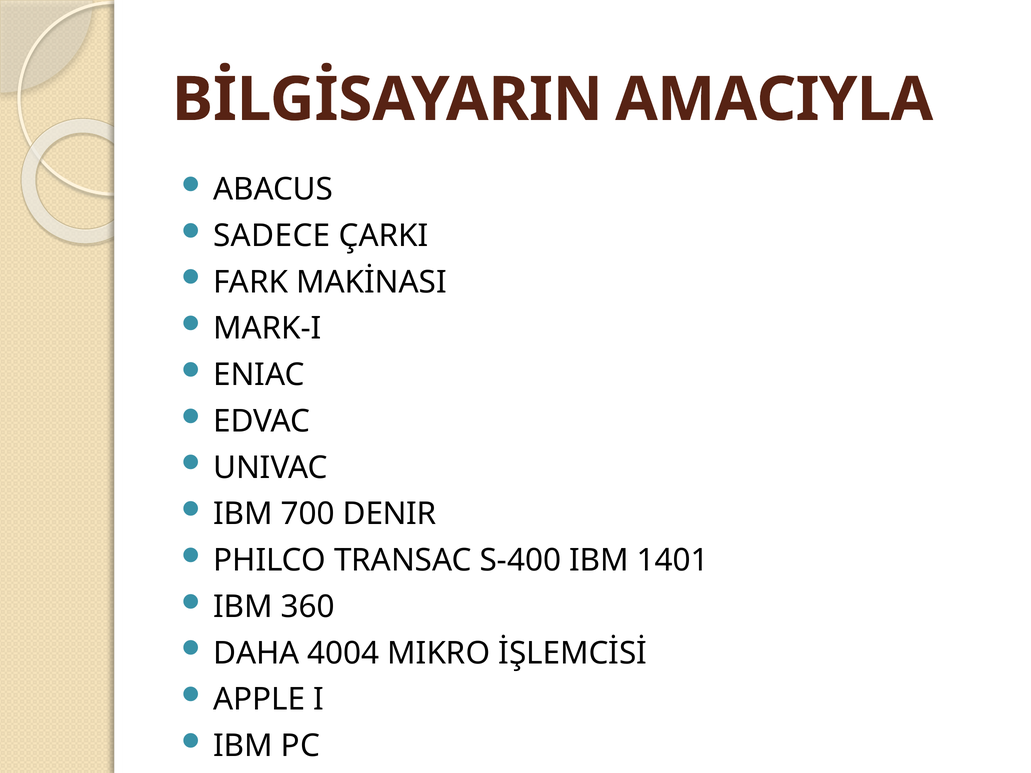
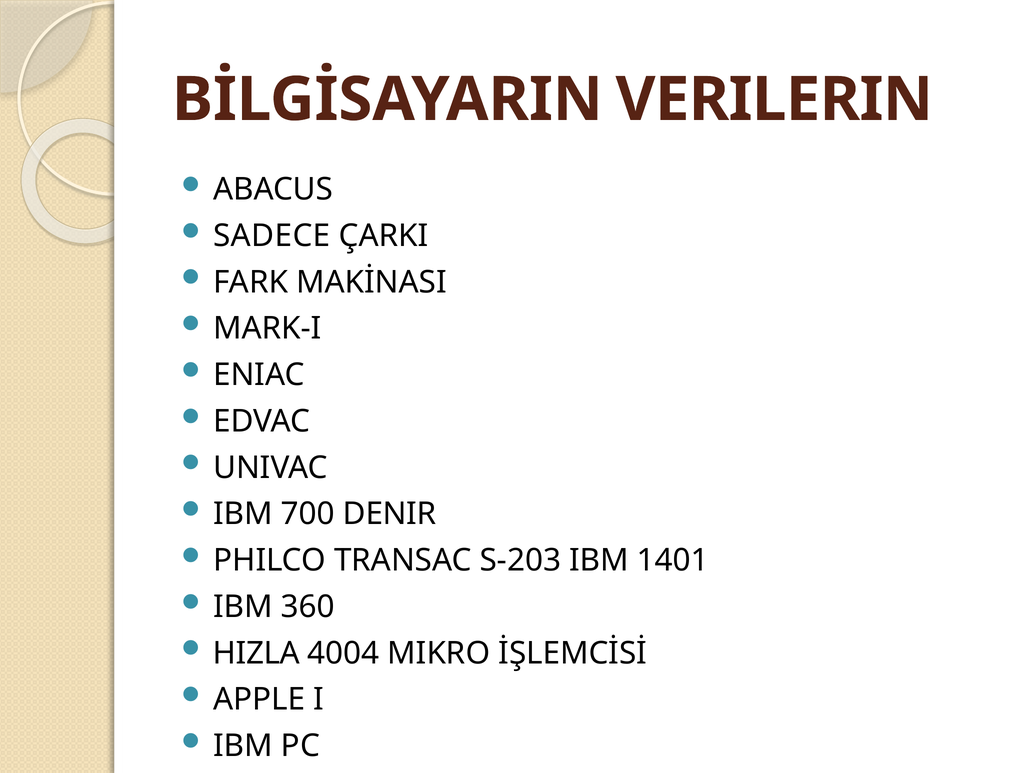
AMACIYLA: AMACIYLA -> VERILERIN (774, 100)
S-400: S-400 -> S-203 (520, 561)
DAHA: DAHA -> HIZLA (256, 653)
